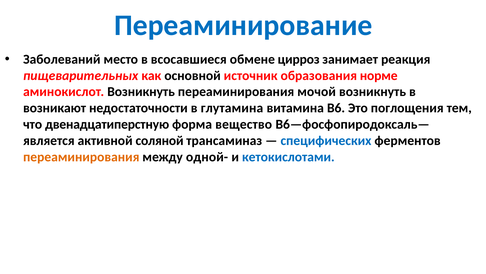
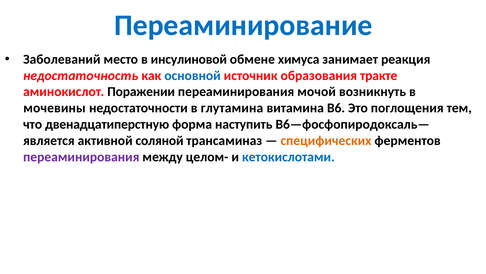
всосавшиеся: всосавшиеся -> инсулиновой (189, 59)
цирроз: цирроз -> химуса (299, 59)
пищеварительных: пищеварительных -> недостаточность (81, 75)
основной colour: black -> blue (193, 75)
норме: норме -> тракте (379, 75)
аминокислот Возникнуть: Возникнуть -> Поражении (141, 92)
возникают: возникают -> мочевины (54, 108)
вещество: вещество -> наступить (244, 124)
специфических colour: blue -> orange (326, 140)
переаминирования colour: orange -> purple (81, 157)
одной-: одной- -> целом- (207, 157)
